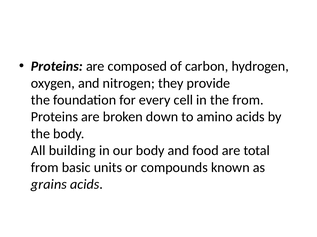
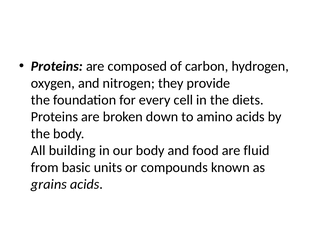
the from: from -> diets (248, 100)
total: total -> fluid (257, 151)
